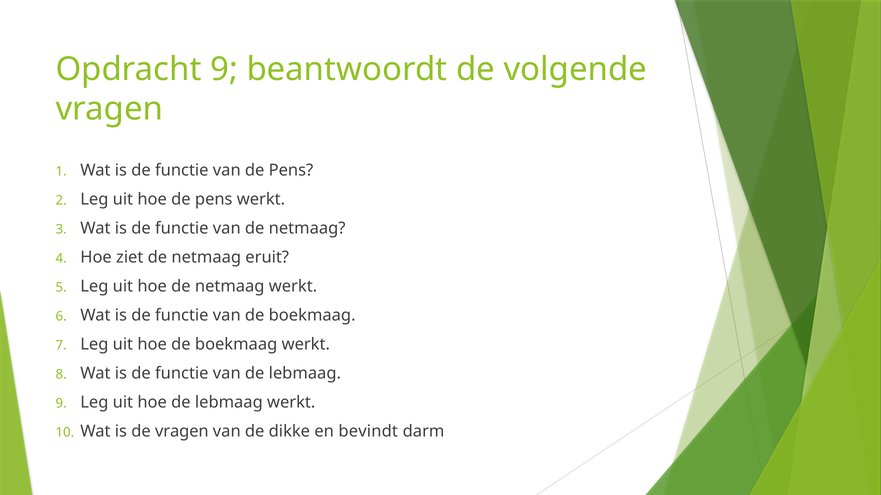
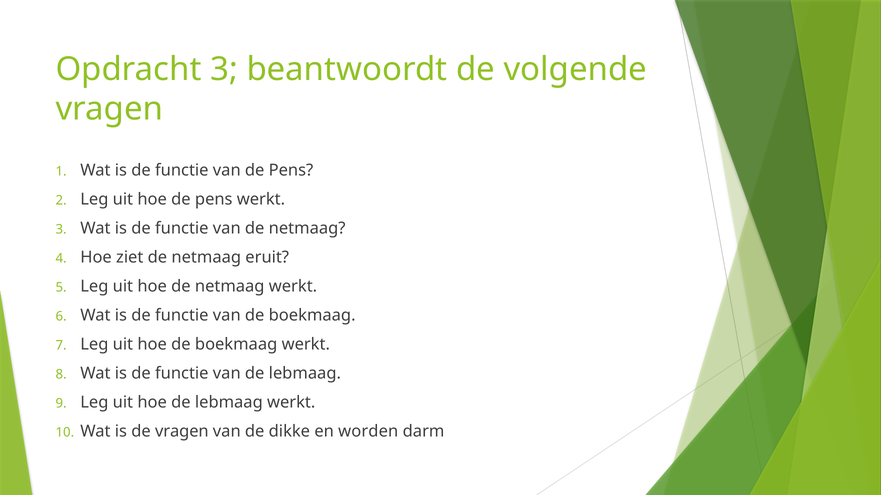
Opdracht 9: 9 -> 3 (224, 69)
bevindt: bevindt -> worden (368, 432)
